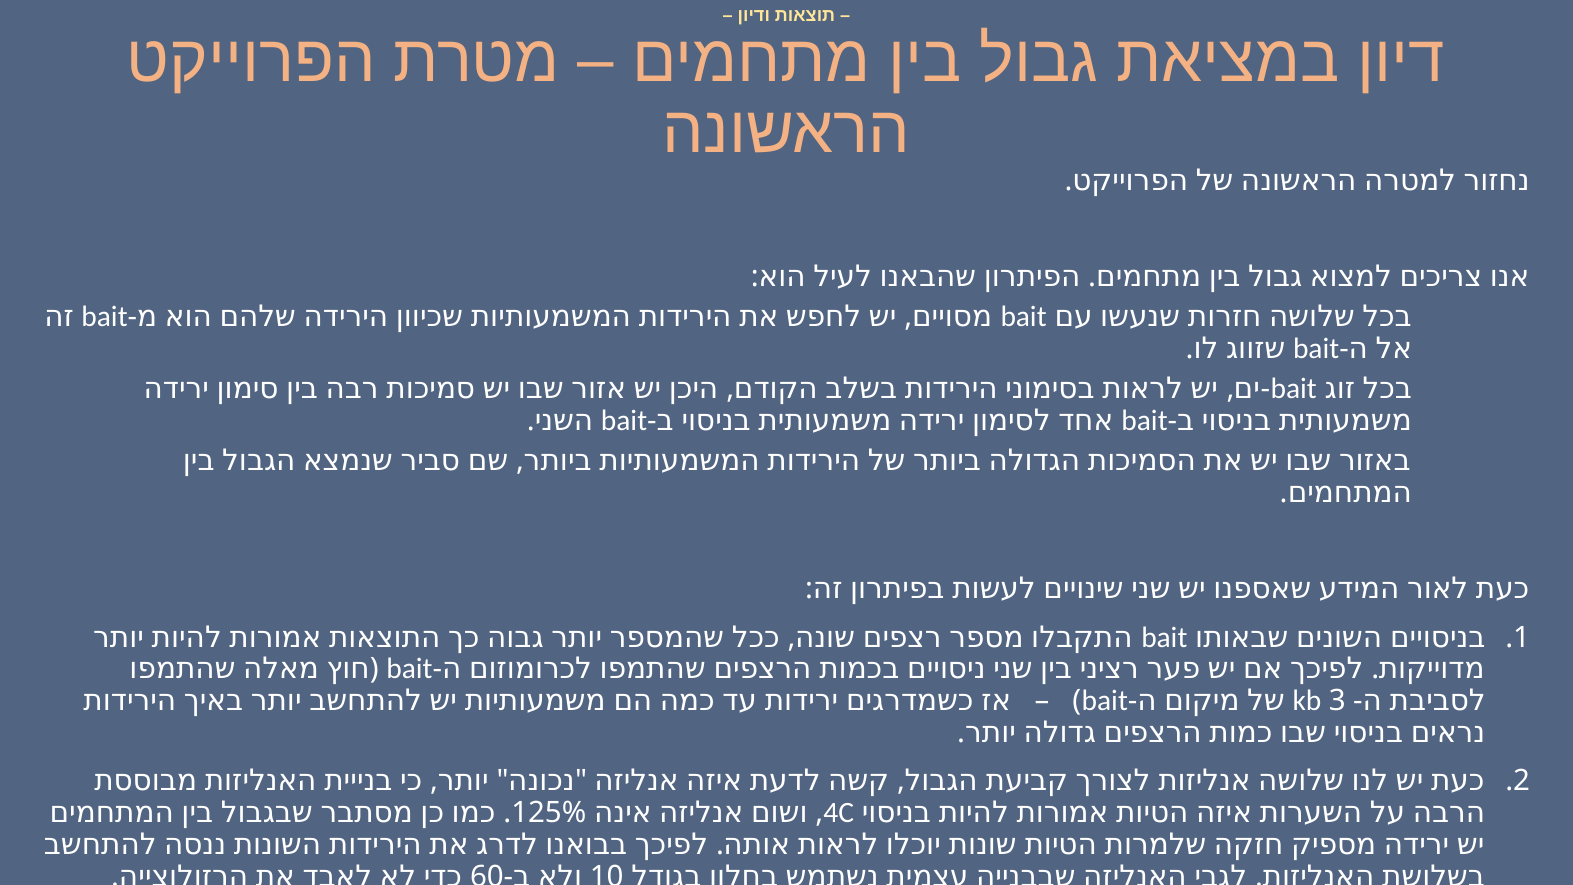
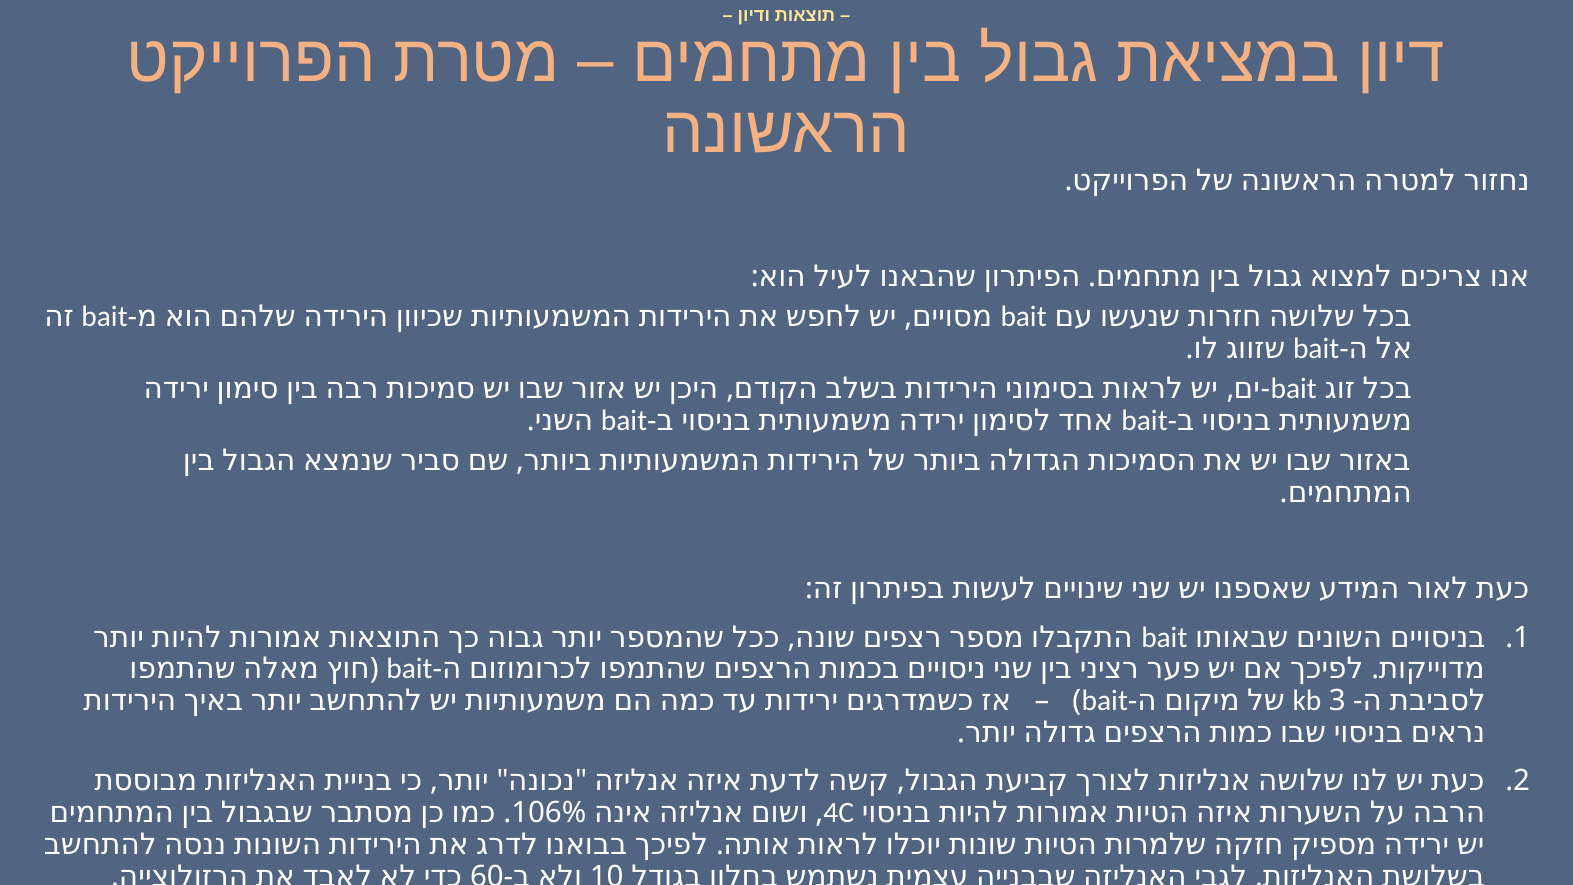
125%: 125% -> 106% (549, 813)
